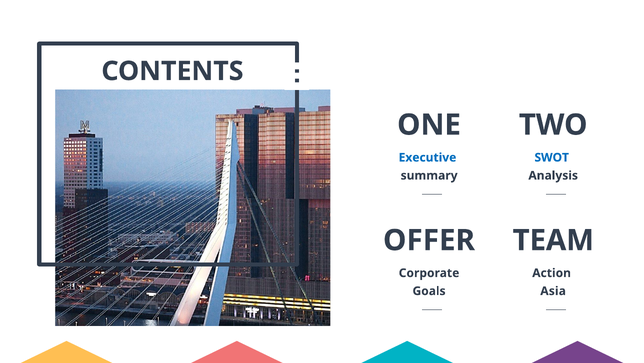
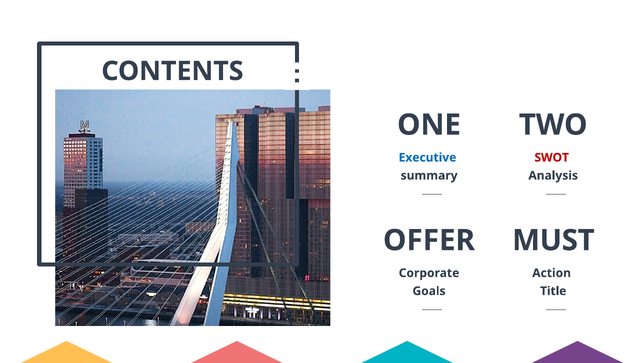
SWOT colour: blue -> red (552, 157)
TEAM: TEAM -> MUST (553, 240)
Asia: Asia -> Title (553, 291)
